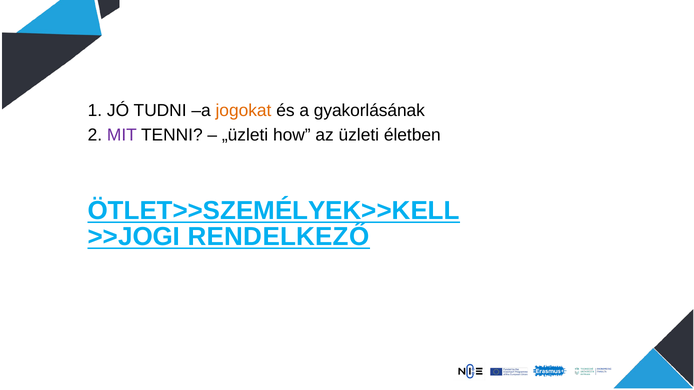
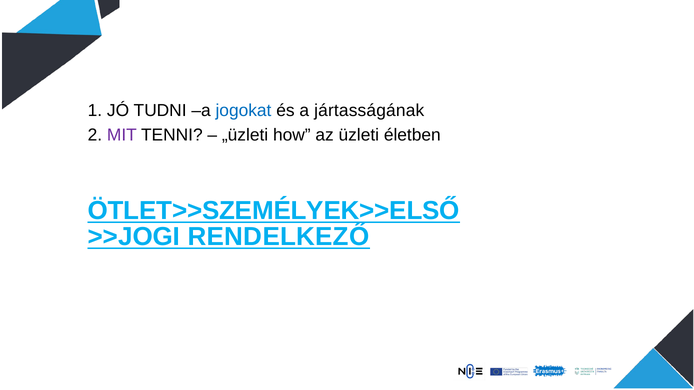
jogokat colour: orange -> blue (243, 111)
gyakorlásának: gyakorlásának -> jártasságának (369, 111)
ÖTLET>>SZEMÉLYEK>>KELL: ÖTLET>>SZEMÉLYEK>>KELL -> ÖTLET>>SZEMÉLYEK>>ELSŐ (274, 211)
